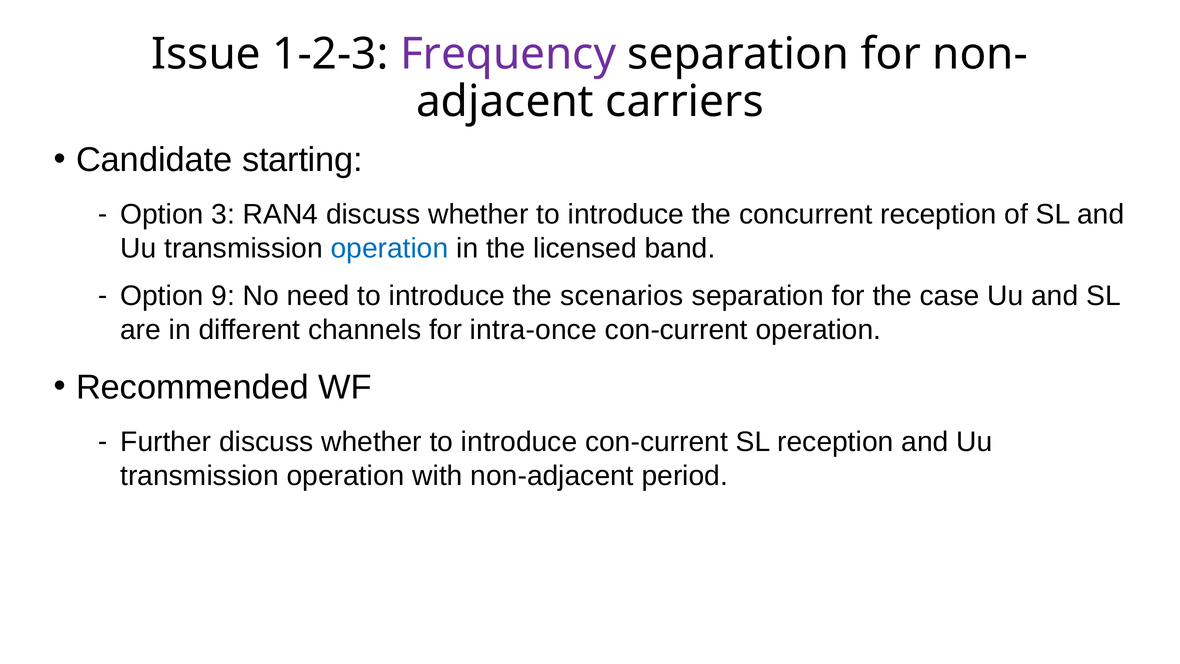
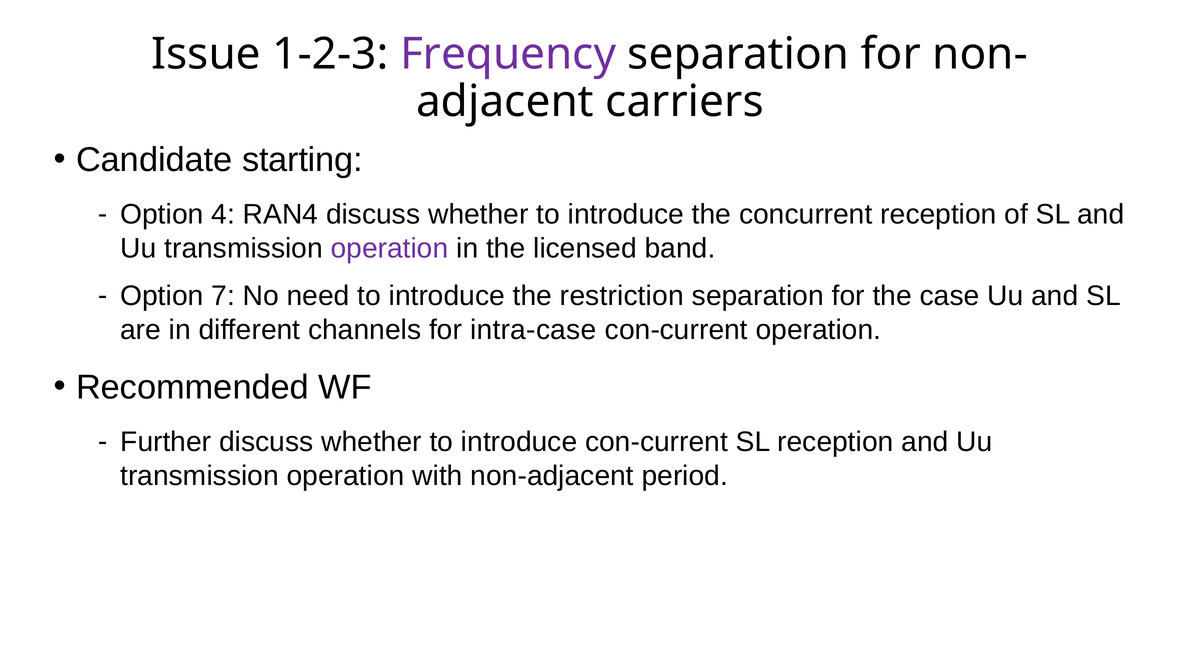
3: 3 -> 4 (223, 214)
operation colour: blue -> purple (390, 248)
9: 9 -> 7 (223, 296)
scenarios: scenarios -> restriction (622, 296)
intra-once: intra-once -> intra-case (533, 330)
